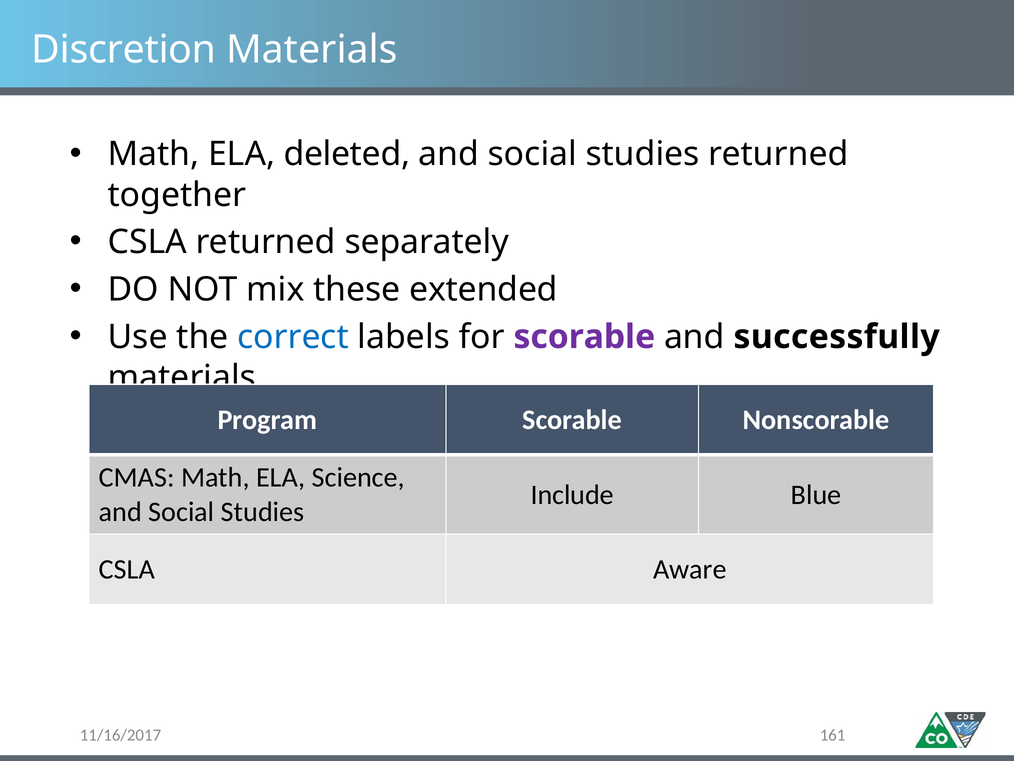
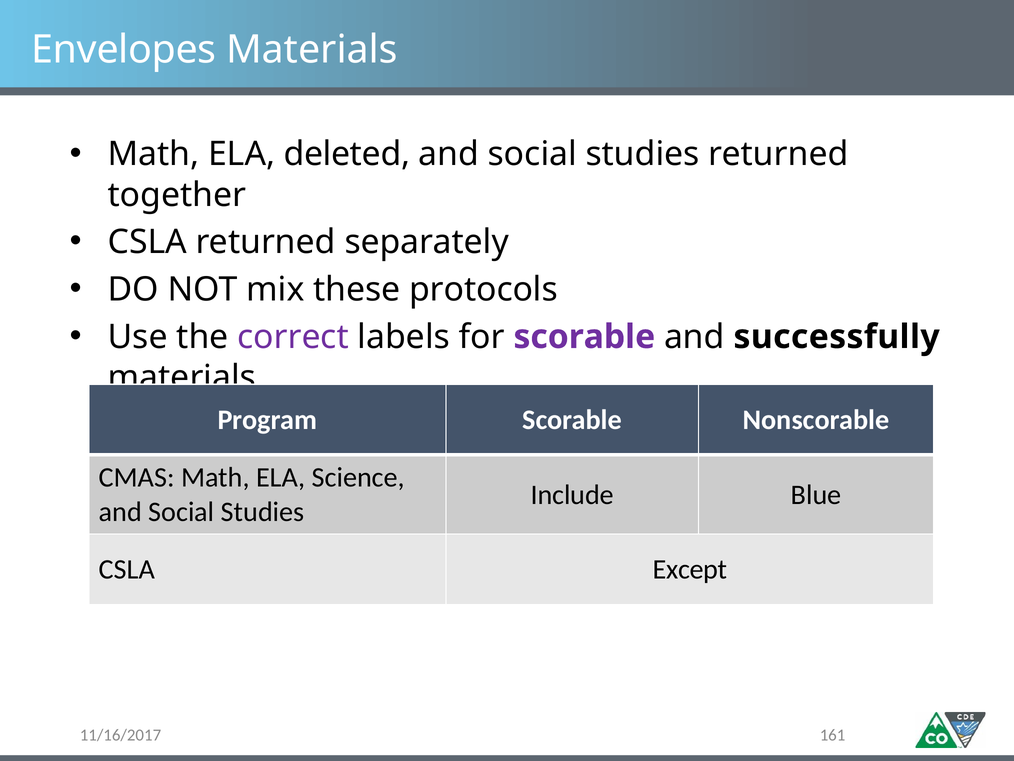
Discretion: Discretion -> Envelopes (124, 50)
extended: extended -> protocols (484, 289)
correct colour: blue -> purple (293, 337)
Aware: Aware -> Except (690, 569)
